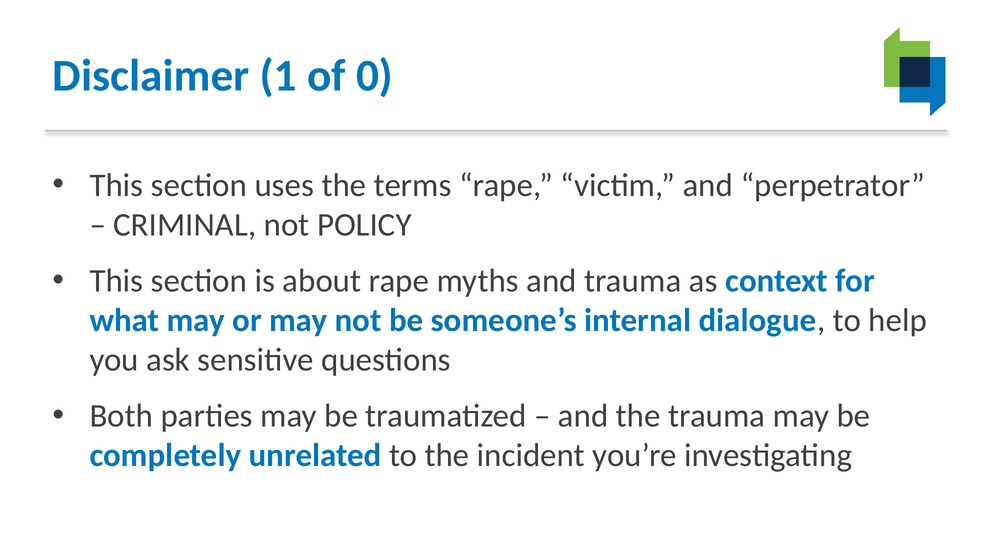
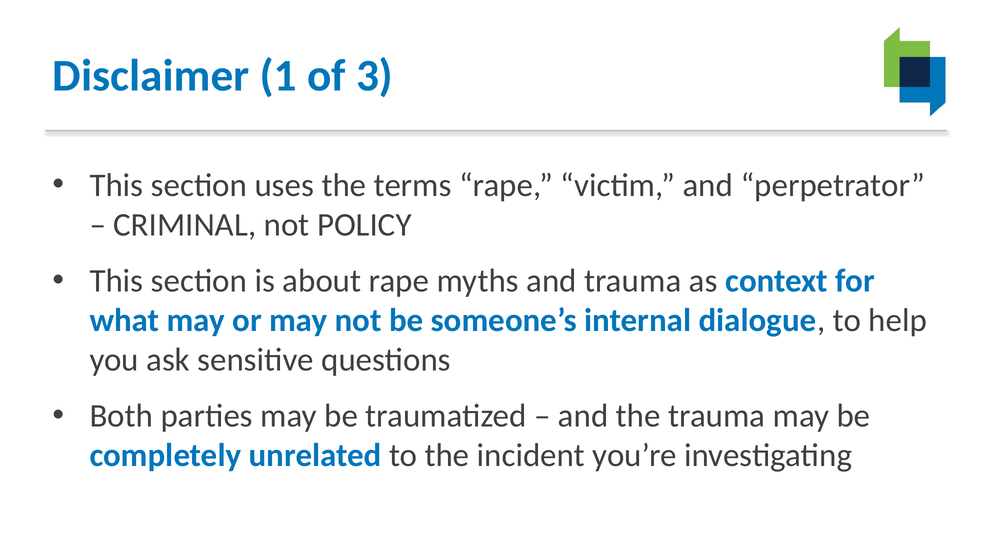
0: 0 -> 3 (375, 76)
